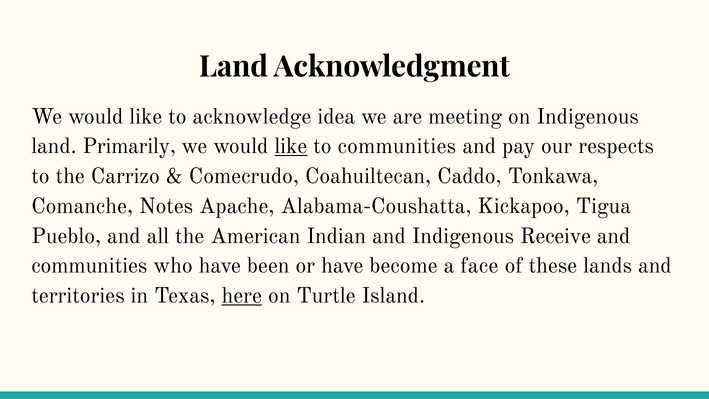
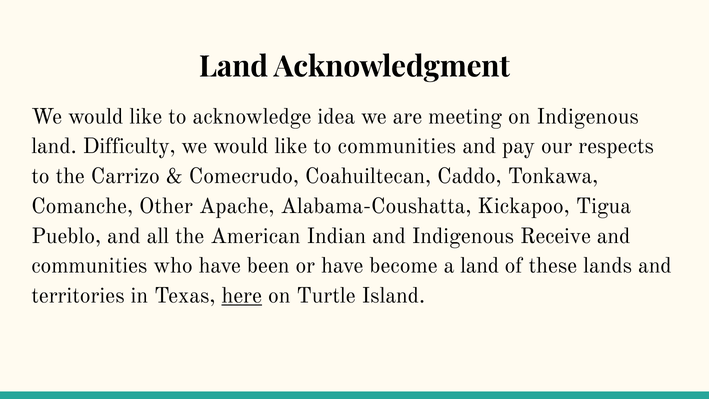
Primarily: Primarily -> Difficulty (129, 146)
like underline: present -> none (291, 146)
Notes: Notes -> Other (166, 206)
a face: face -> land (480, 266)
